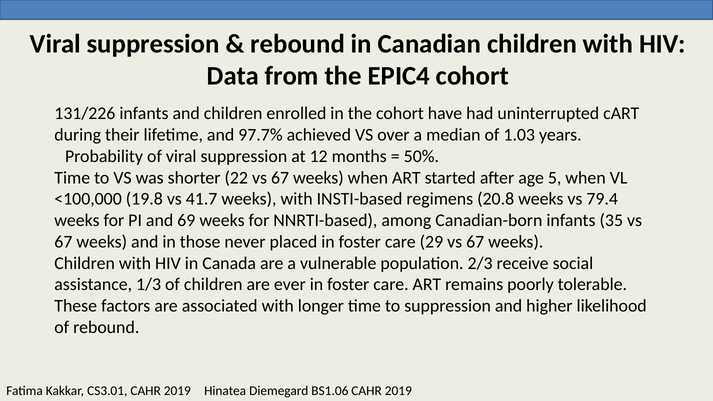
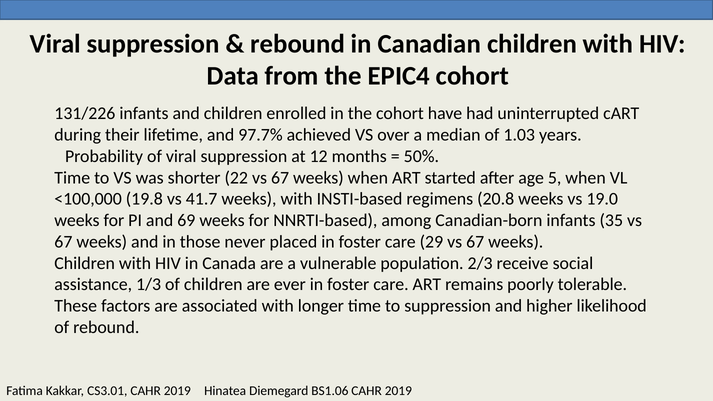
79.4: 79.4 -> 19.0 (602, 199)
